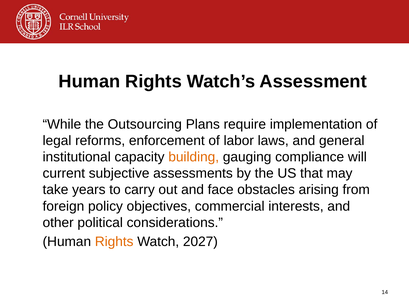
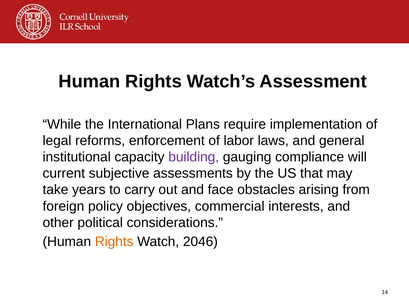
Outsourcing: Outsourcing -> International (145, 124)
building colour: orange -> purple (194, 157)
2027: 2027 -> 2046 (200, 241)
